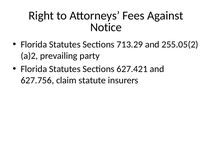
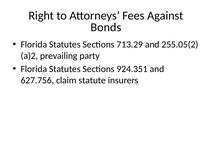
Notice: Notice -> Bonds (106, 27)
627.421: 627.421 -> 924.351 (132, 69)
